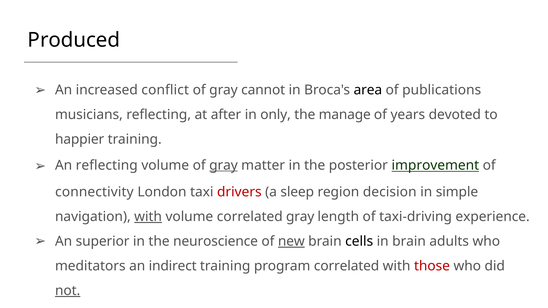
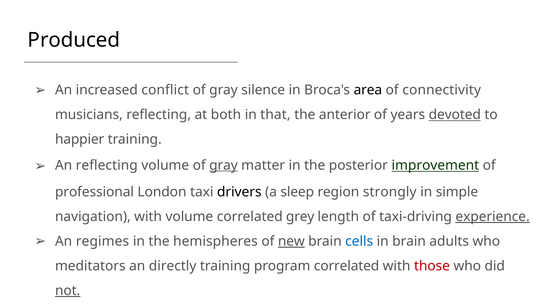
cannot: cannot -> silence (263, 90)
publications: publications -> connectivity (442, 90)
after: after -> both (226, 115)
only: only -> that (275, 115)
manage: manage -> anterior (345, 115)
devoted underline: none -> present (455, 115)
connectivity: connectivity -> professional (94, 192)
drivers colour: red -> black (239, 192)
decision: decision -> strongly (390, 192)
with underline: present -> none (148, 217)
correlated gray: gray -> grey (300, 217)
experience underline: none -> present (493, 217)
superior: superior -> regimes (102, 241)
neuroscience: neuroscience -> hemispheres (215, 241)
cells colour: black -> blue (359, 241)
indirect: indirect -> directly (173, 266)
